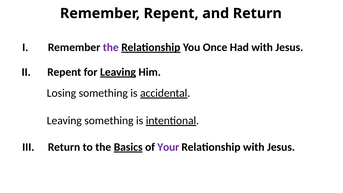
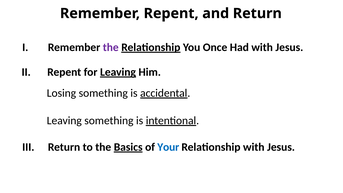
Your colour: purple -> blue (168, 147)
